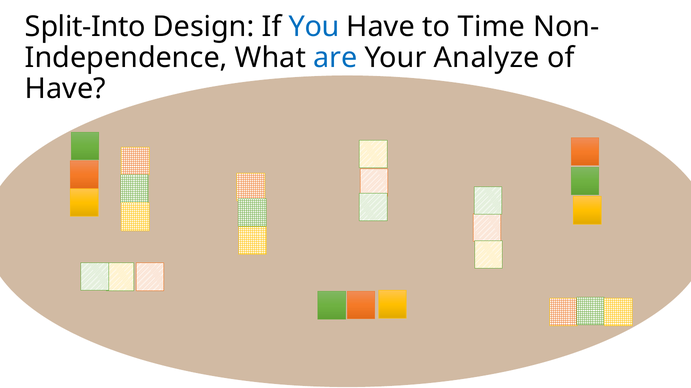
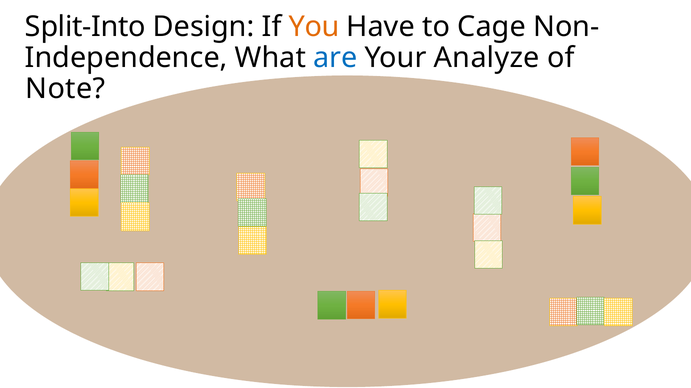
You colour: blue -> orange (314, 27)
Time: Time -> Cage (492, 27)
Have: Have -> Note (65, 89)
